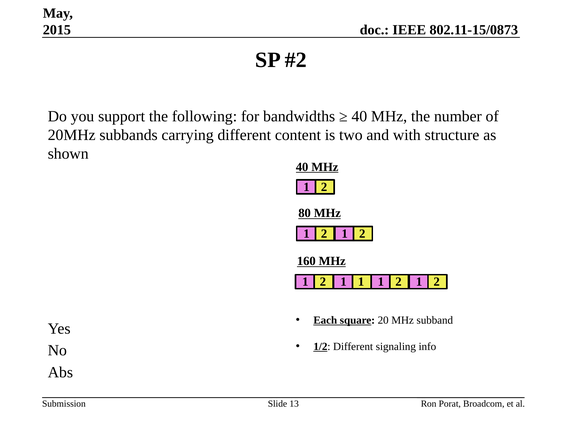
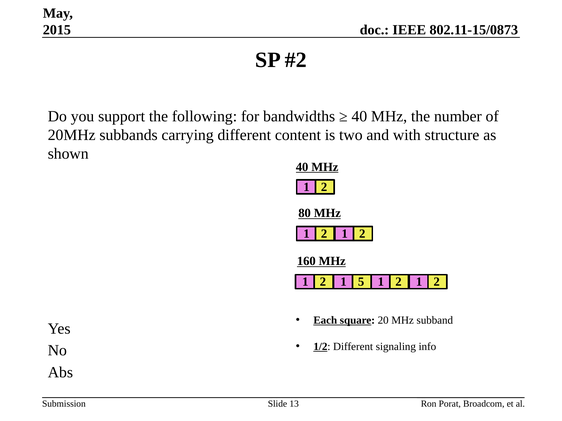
2 1 1: 1 -> 5 (361, 282)
